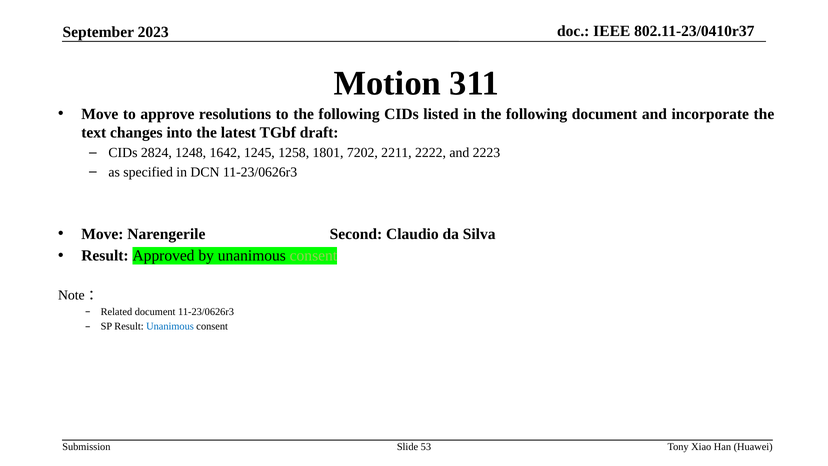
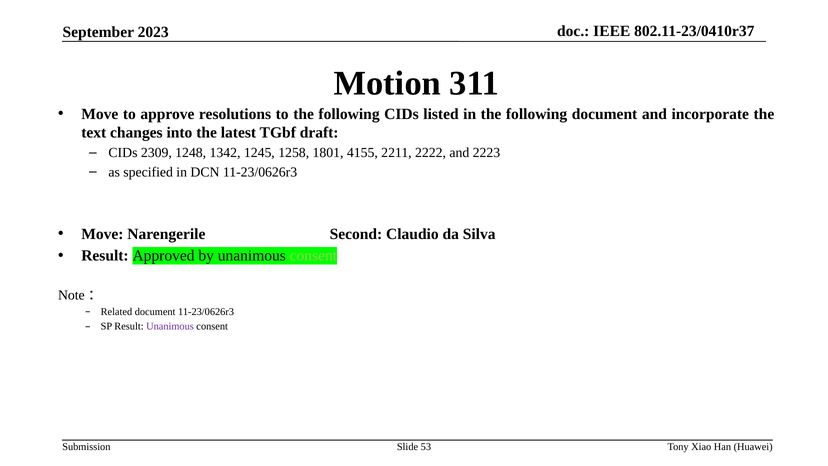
2824: 2824 -> 2309 (156, 153)
1642: 1642 -> 1342 (225, 153)
7202: 7202 -> 4155 (362, 153)
Unanimous colour: blue -> purple (170, 326)
